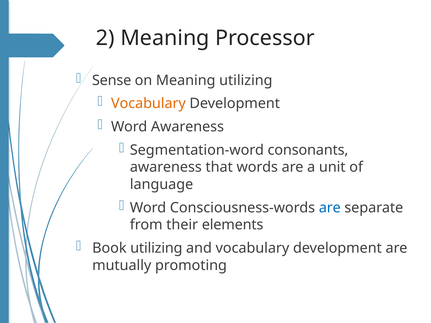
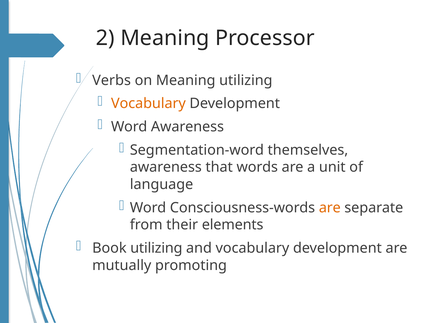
Sense: Sense -> Verbs (112, 80)
consonants: consonants -> themselves (308, 150)
are colour: blue -> orange (330, 208)
